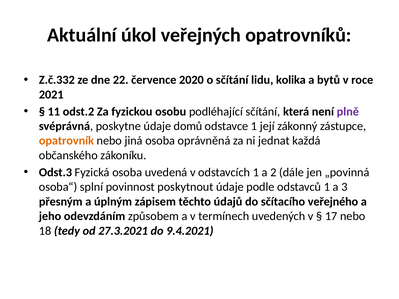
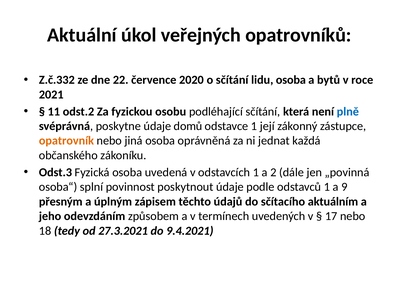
lidu kolika: kolika -> osoba (291, 80)
plně colour: purple -> blue (348, 112)
3: 3 -> 9 (344, 187)
veřejného: veřejného -> aktuálním (333, 202)
